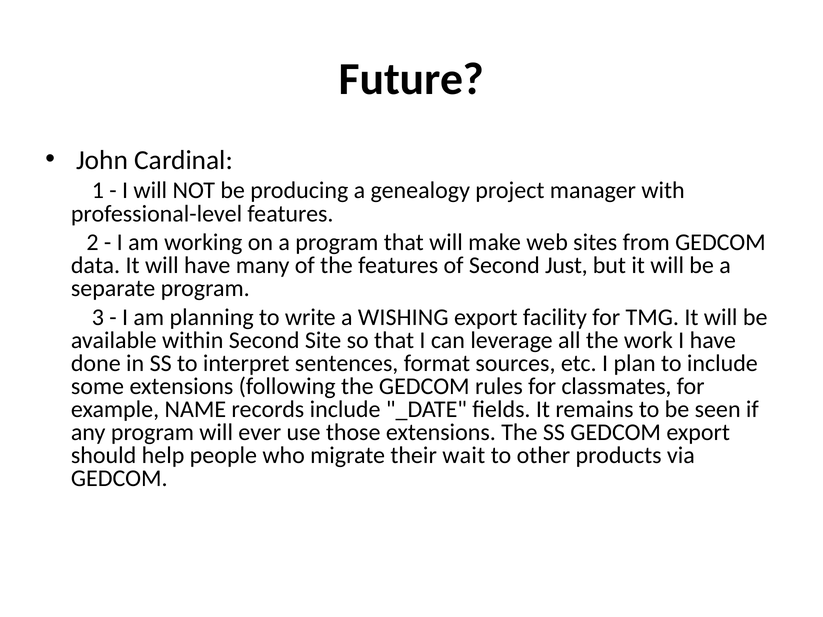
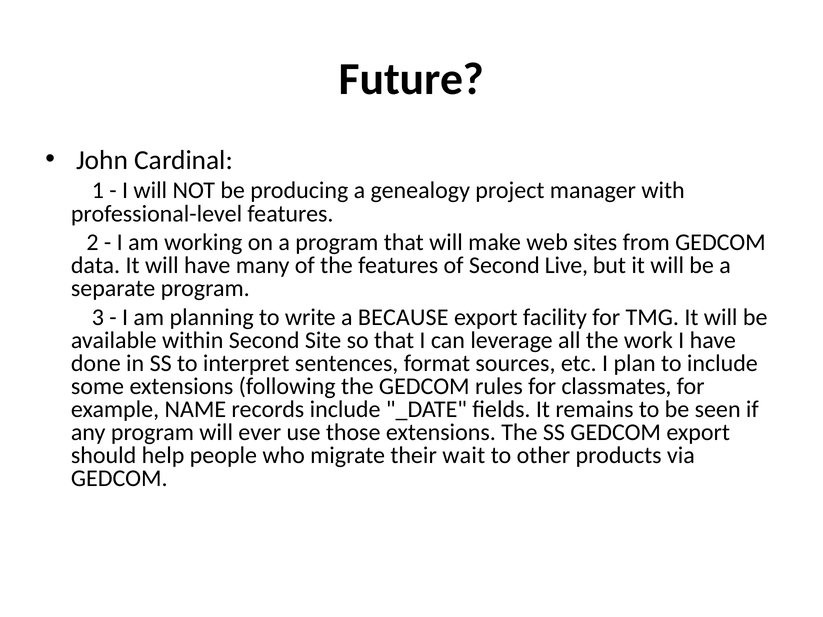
Just: Just -> Live (566, 265)
WISHING: WISHING -> BECAUSE (403, 317)
